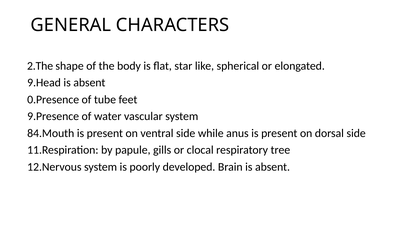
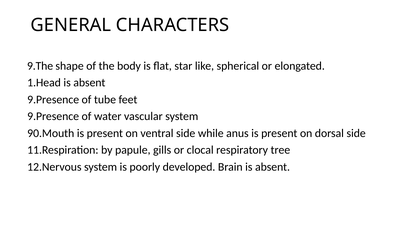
2.The: 2.The -> 9.The (40, 66)
9.Head: 9.Head -> 1.Head (44, 83)
0.Presence: 0.Presence -> 9.Presence (53, 99)
84.Mouth: 84.Mouth -> 90.Mouth (51, 133)
